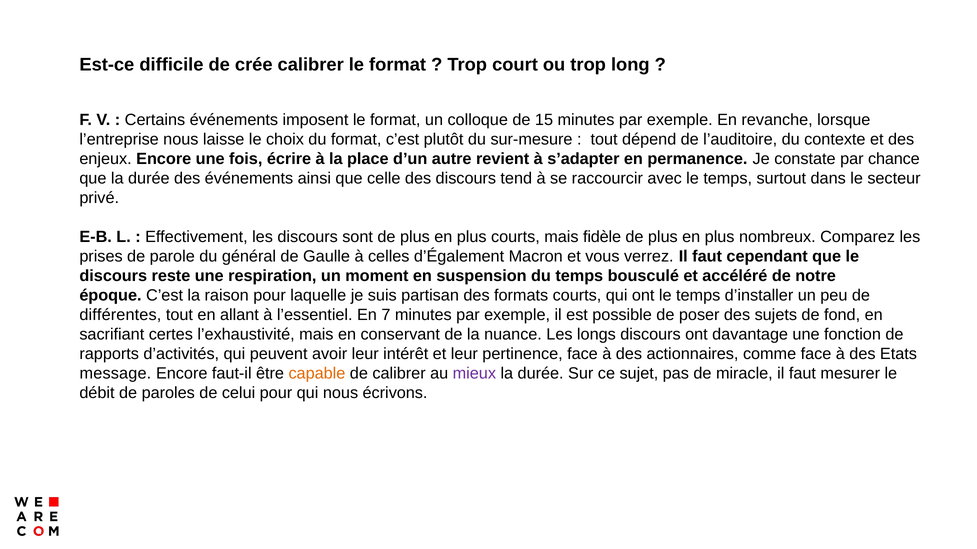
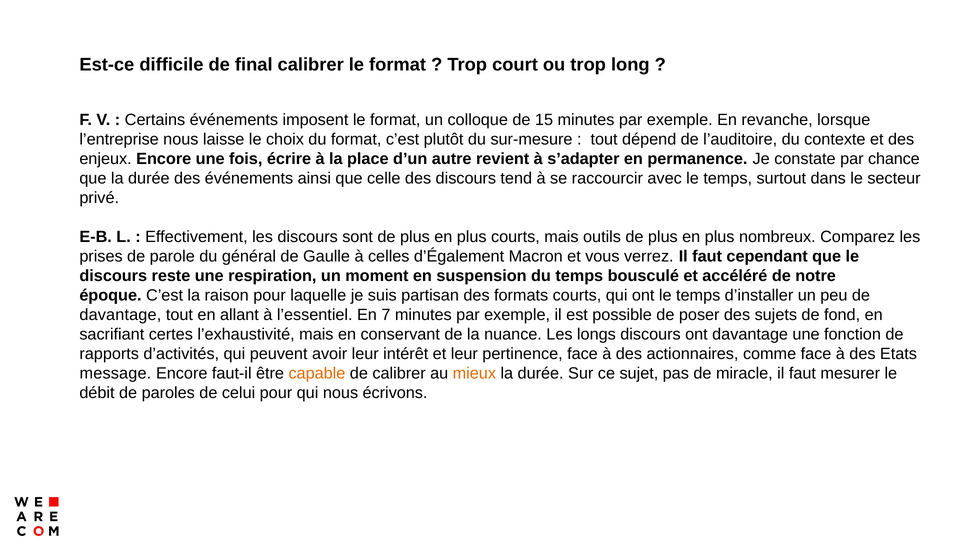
crée: crée -> final (254, 65)
fidèle: fidèle -> outils (602, 237)
différentes: différentes -> davantage (120, 315)
mieux colour: purple -> orange (474, 374)
